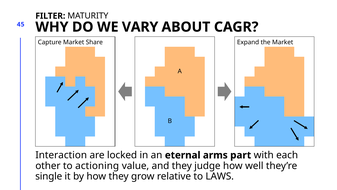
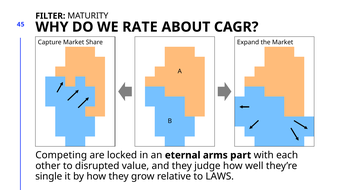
VARY: VARY -> RATE (140, 27)
Interaction: Interaction -> Competing (61, 155)
actioning: actioning -> disrupted (97, 165)
